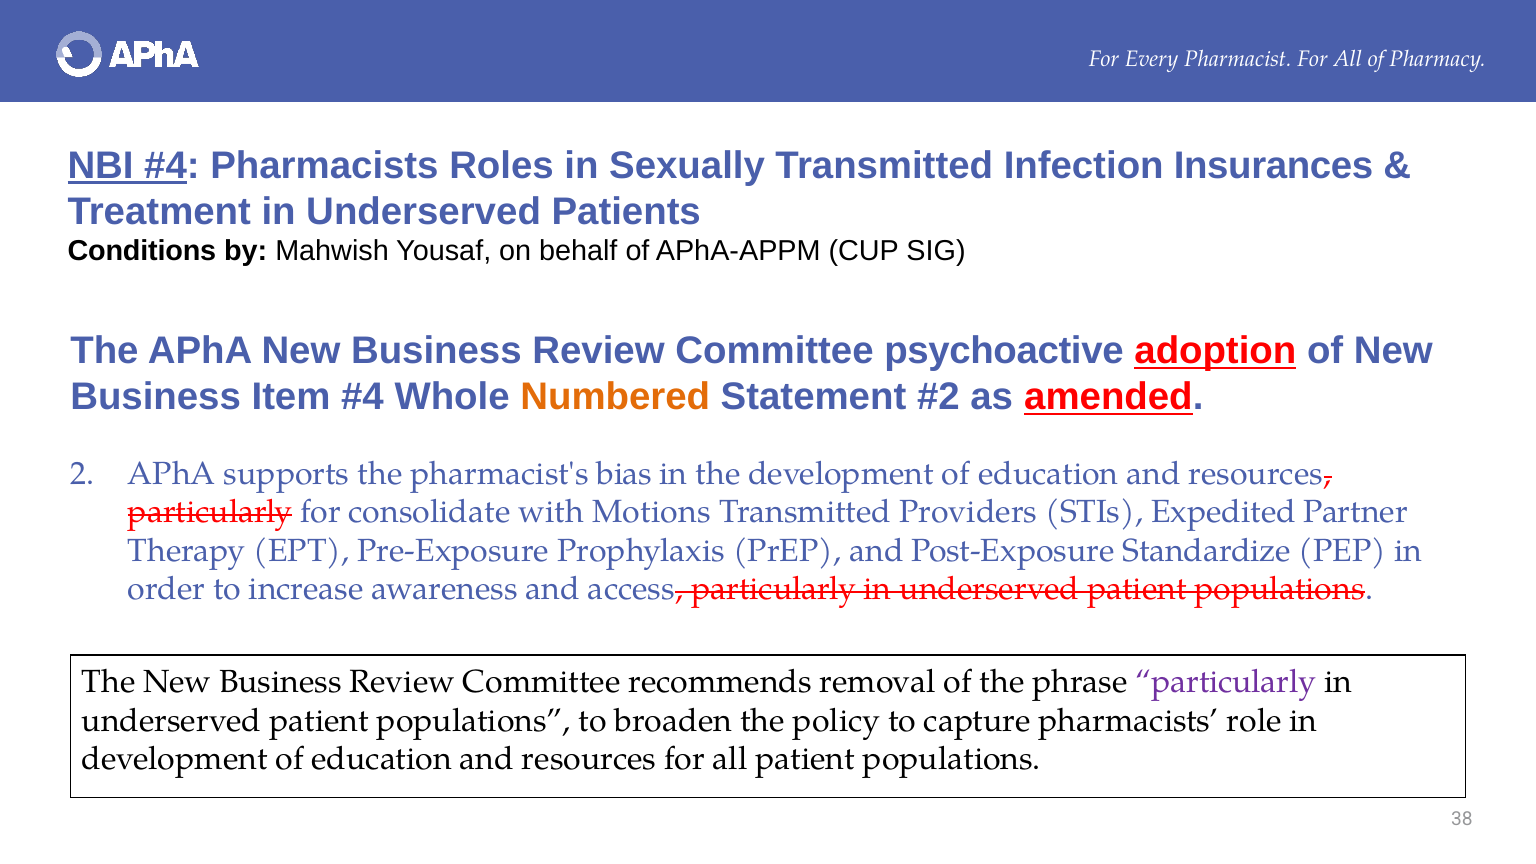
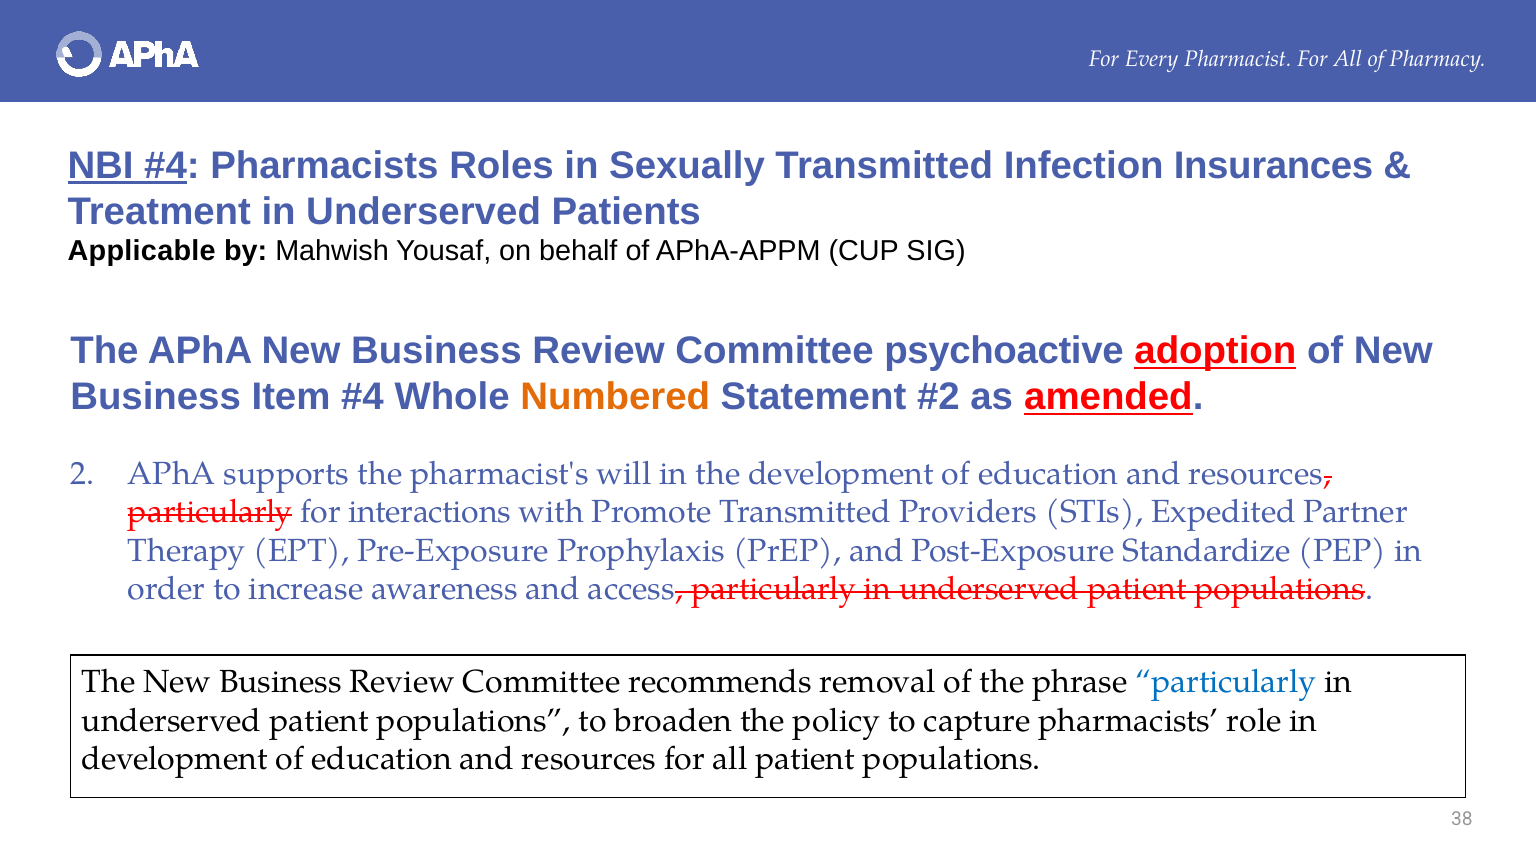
Conditions: Conditions -> Applicable (142, 251)
bias: bias -> will (624, 474)
consolidate: consolidate -> interactions (430, 512)
Motions: Motions -> Promote (652, 512)
particularly colour: purple -> blue (1226, 682)
